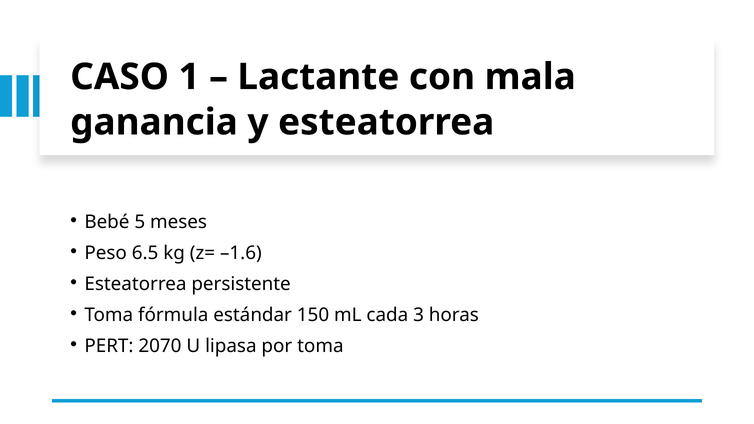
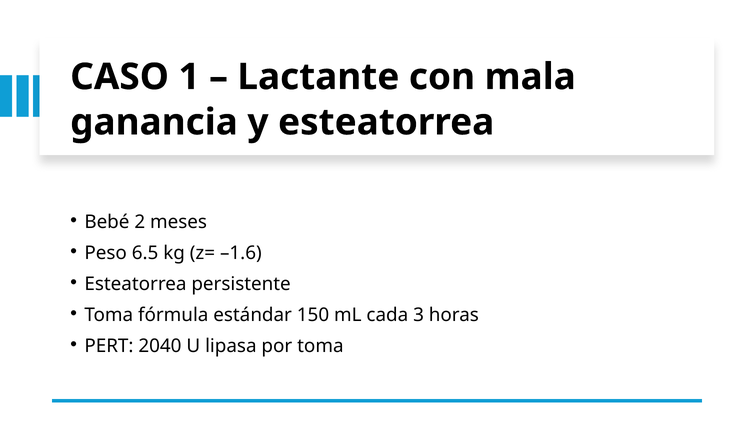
5: 5 -> 2 (140, 222)
2070: 2070 -> 2040 (160, 346)
